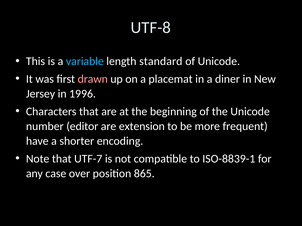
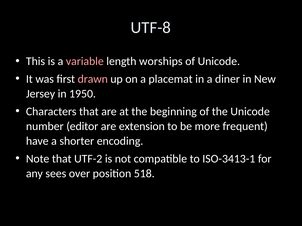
variable colour: light blue -> pink (85, 61)
standard: standard -> worships (161, 61)
1996: 1996 -> 1950 (83, 94)
UTF-7: UTF-7 -> UTF-2 (88, 159)
ISO-8839-1: ISO-8839-1 -> ISO-3413-1 (229, 159)
case: case -> sees (56, 174)
865: 865 -> 518 (144, 174)
